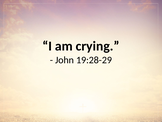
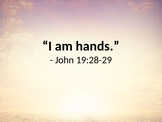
crying: crying -> hands (98, 46)
